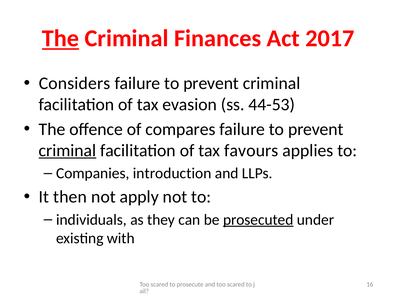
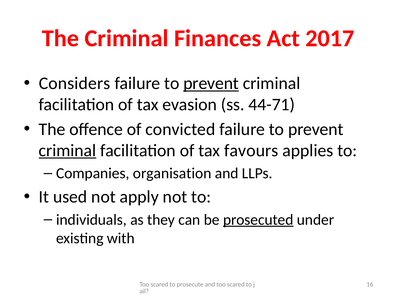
The underline: present -> none (61, 38)
prevent underline: none -> present (211, 83)
44-53: 44-53 -> 44-71 (272, 104)
compares: compares -> convicted (180, 129)
introduction: introduction -> organisation (172, 173)
then: then -> used (70, 197)
